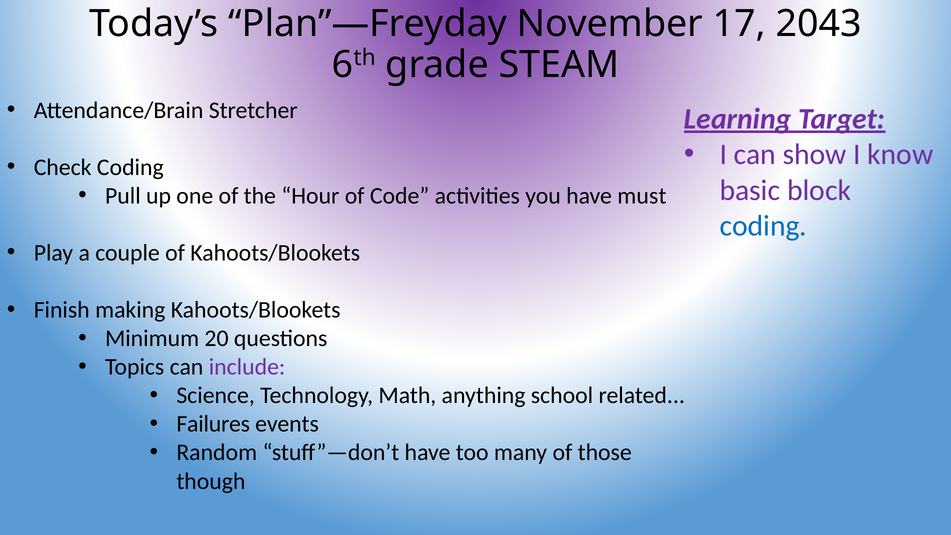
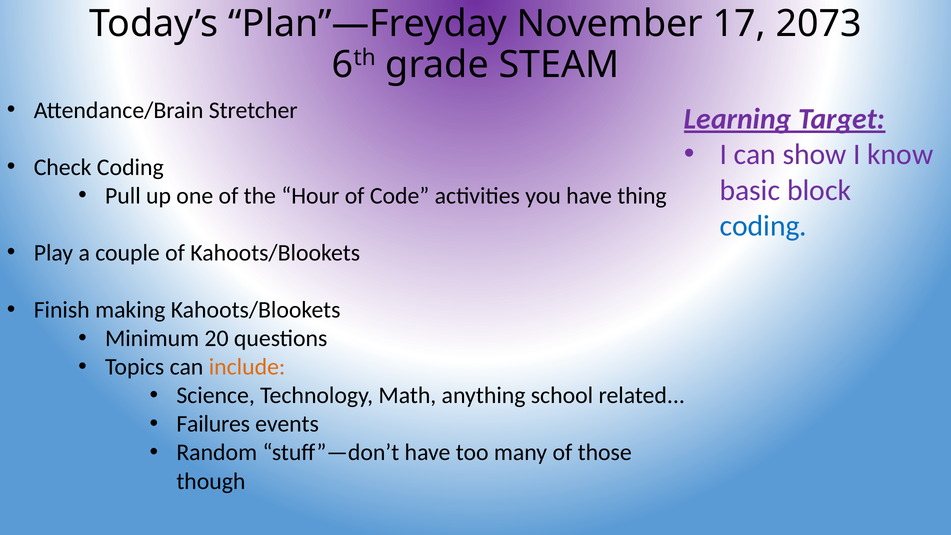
2043: 2043 -> 2073 (819, 24)
must: must -> thing (642, 196)
include colour: purple -> orange (247, 367)
